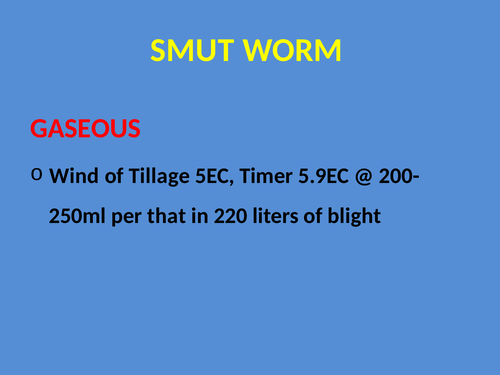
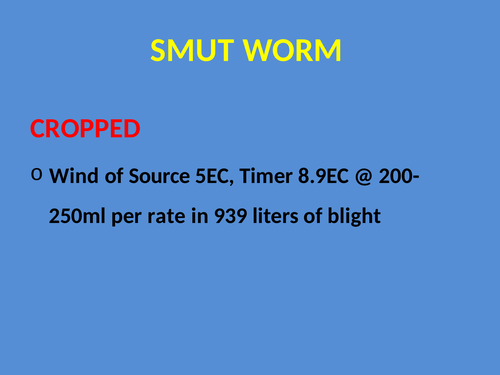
GASEOUS: GASEOUS -> CROPPED (85, 128)
Tillage: Tillage -> Source (160, 176)
5.9EC: 5.9EC -> 8.9EC (324, 176)
that: that -> rate (167, 216)
220: 220 -> 939 (231, 216)
